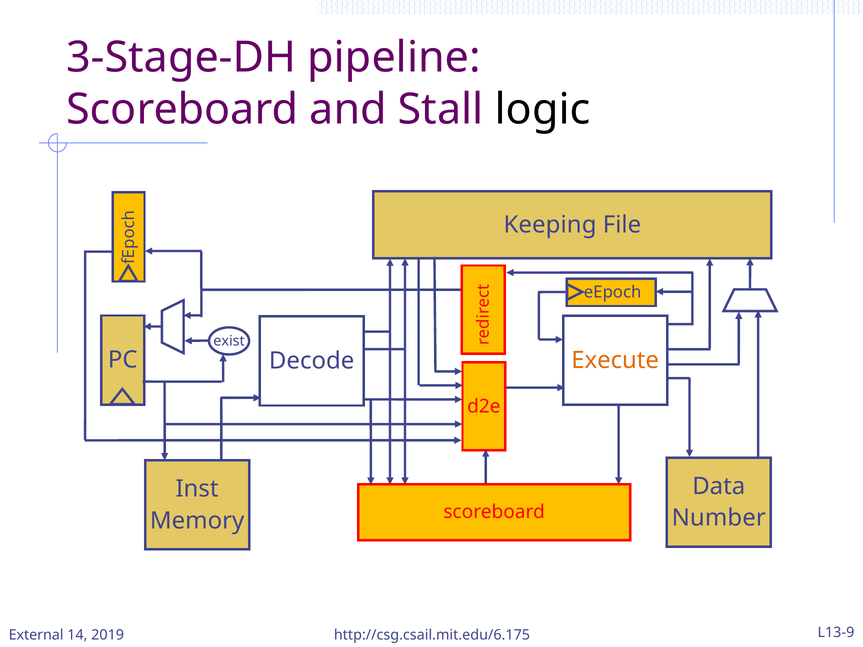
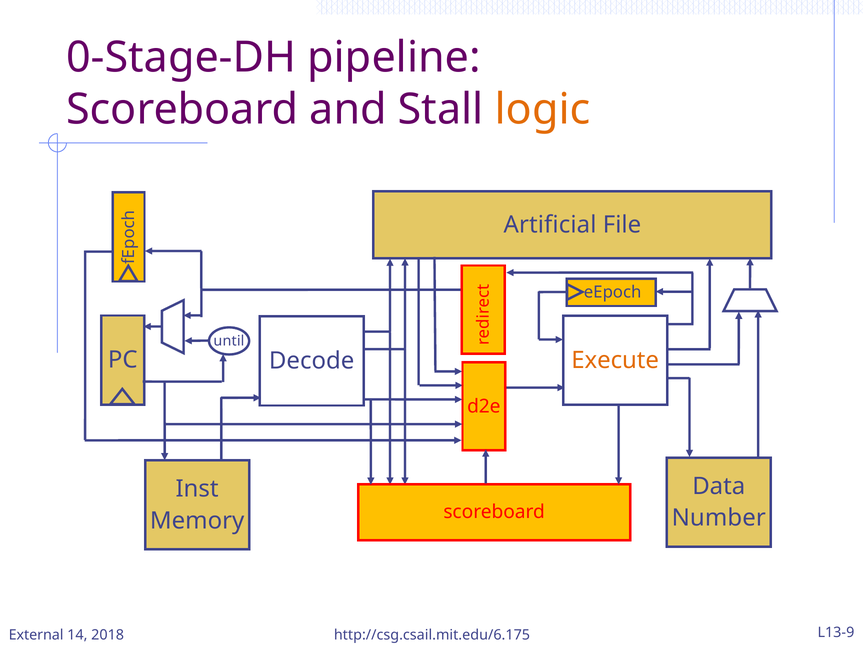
3-Stage-DH: 3-Stage-DH -> 0-Stage-DH (181, 58)
logic colour: black -> orange (543, 109)
Keeping: Keeping -> Artificial (550, 225)
exist: exist -> until (229, 341)
2019: 2019 -> 2018 (108, 635)
